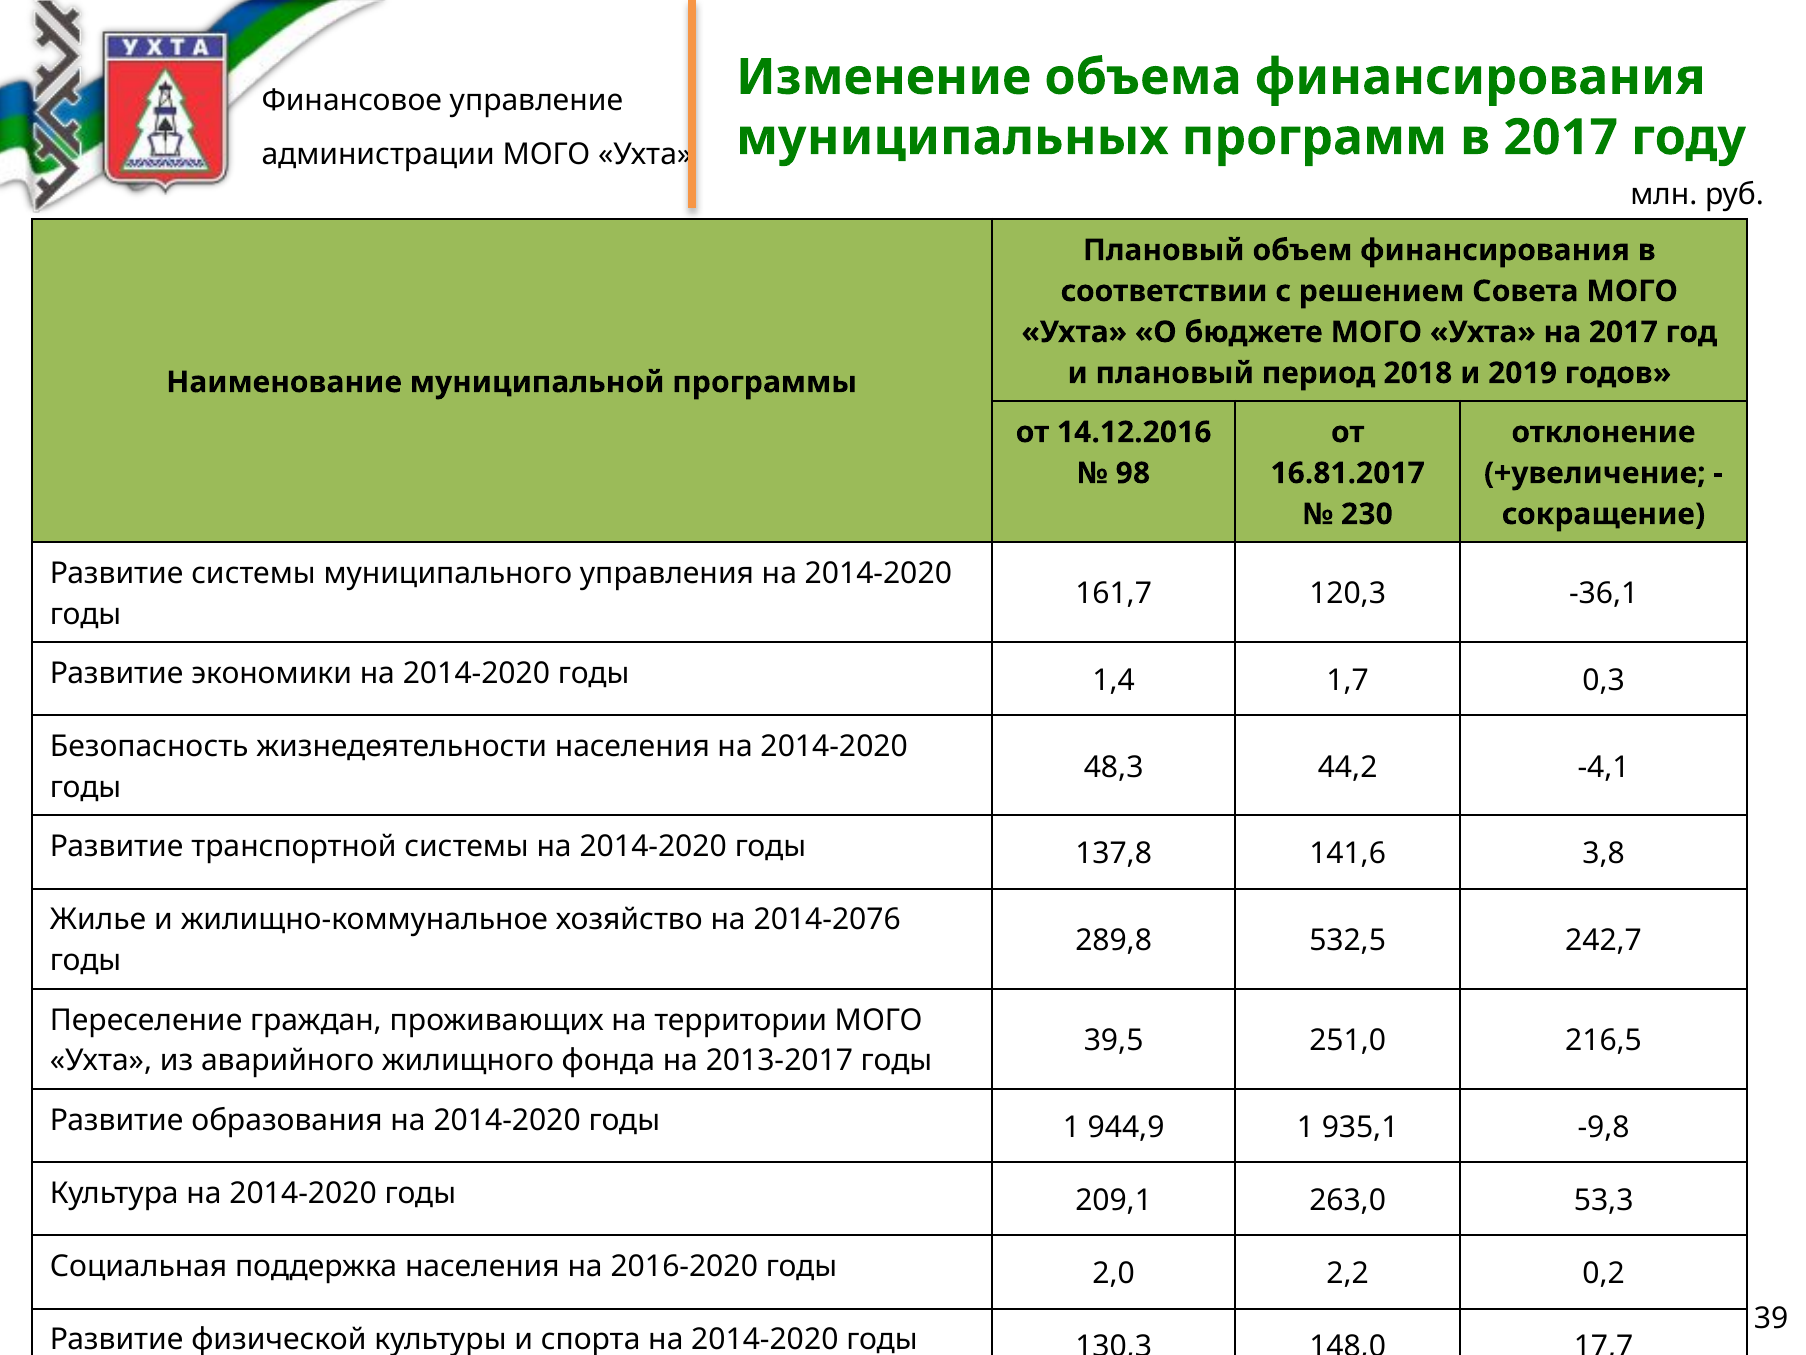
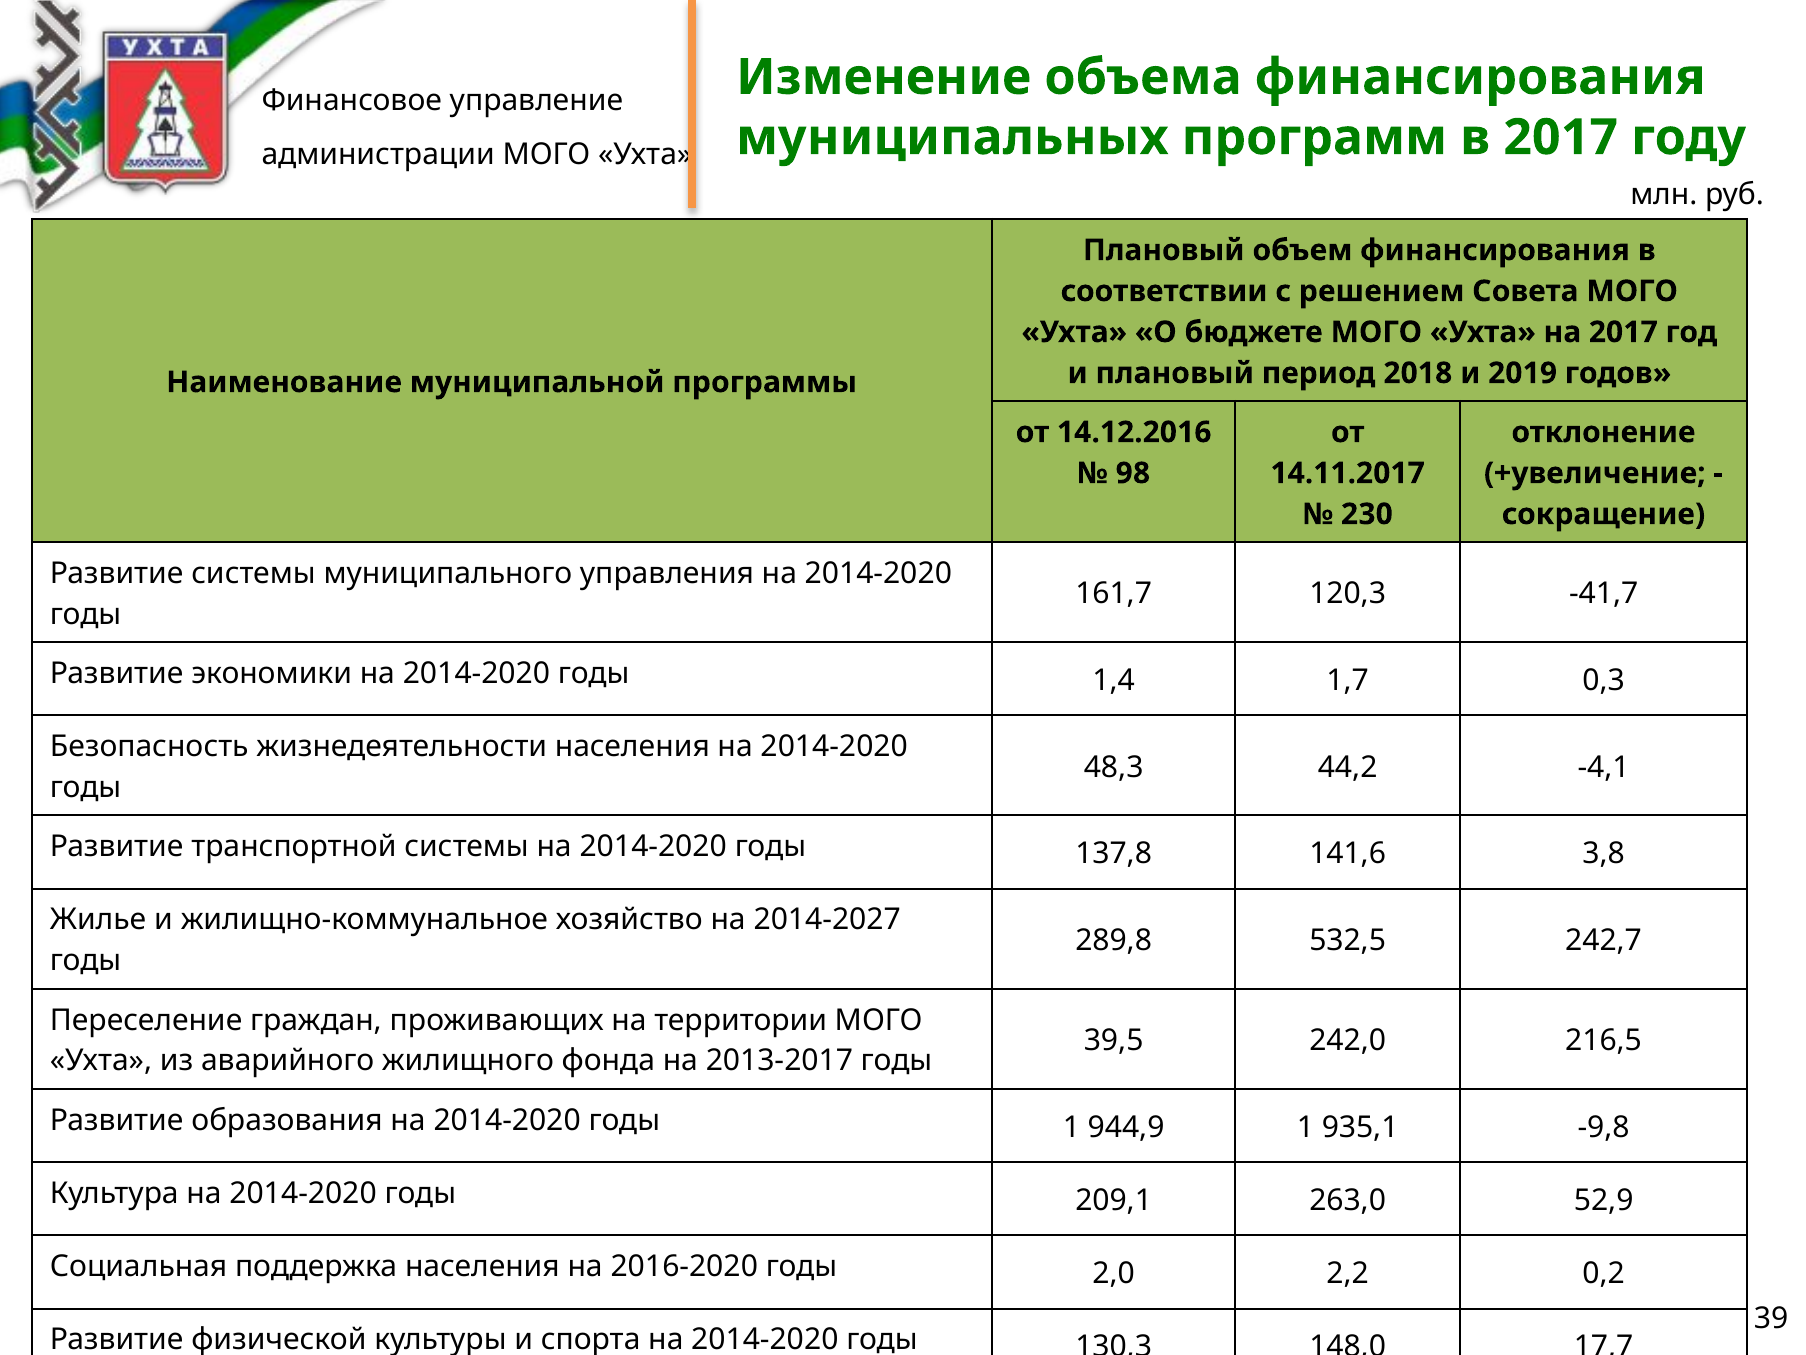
16.81.2017: 16.81.2017 -> 14.11.2017 (1348, 473)
-36,1: -36,1 -> -41,7 (1604, 594)
2014-2076: 2014-2076 -> 2014-2027 (827, 920)
251,0: 251,0 -> 242,0 (1348, 1040)
53,3: 53,3 -> 52,9 (1604, 1200)
